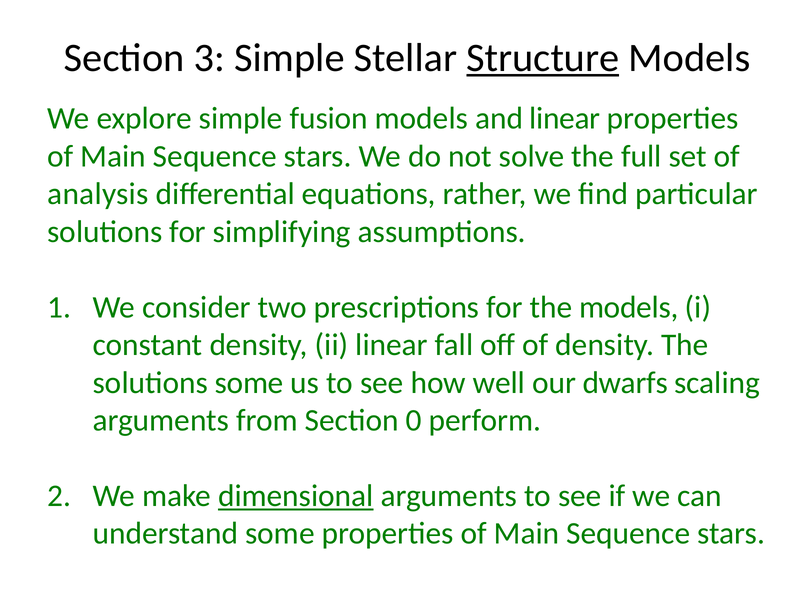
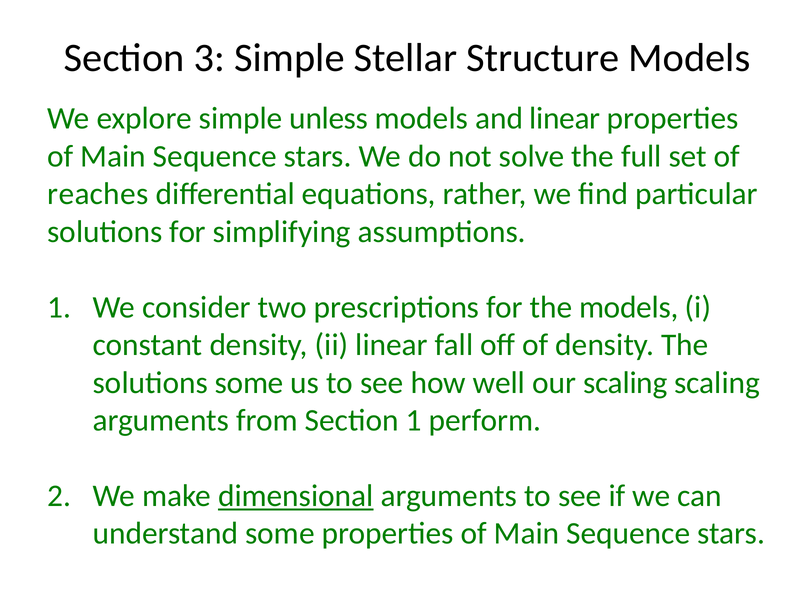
Structure underline: present -> none (543, 58)
fusion: fusion -> unless (329, 119)
analysis: analysis -> reaches (98, 194)
our dwarfs: dwarfs -> scaling (625, 383)
Section 0: 0 -> 1 (414, 420)
